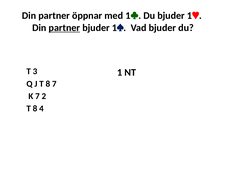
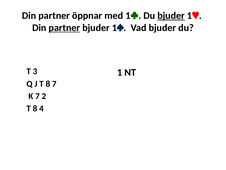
bjuder underline: none -> present (171, 16)
